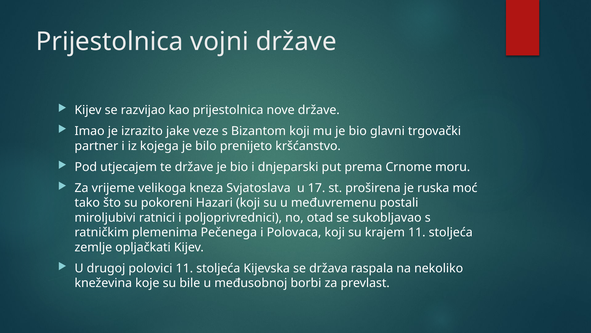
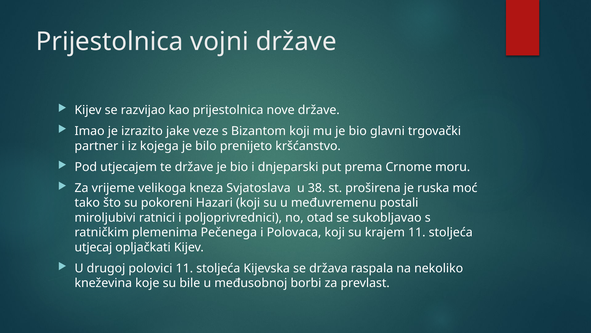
17: 17 -> 38 (317, 188)
zemlje: zemlje -> utjecaj (93, 247)
